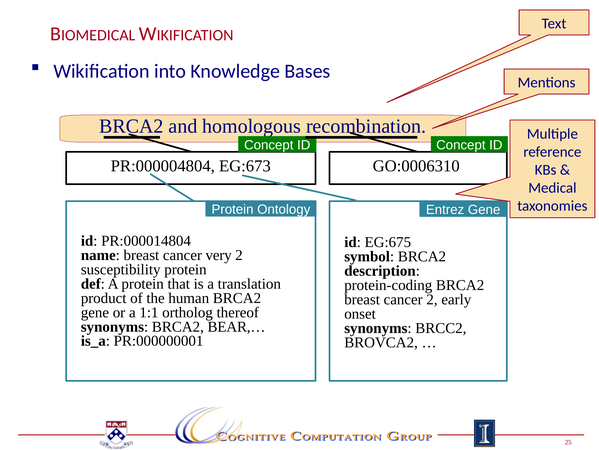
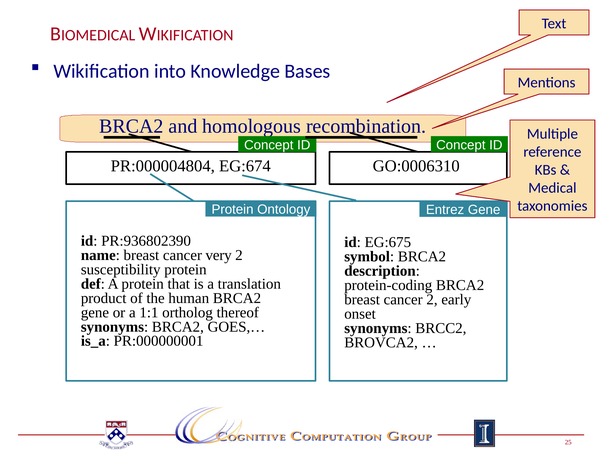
EG:673: EG:673 -> EG:674 (245, 166)
PR:000014804: PR:000014804 -> PR:936802390 (146, 241)
BEAR,…: BEAR,… -> GOES,… (236, 326)
